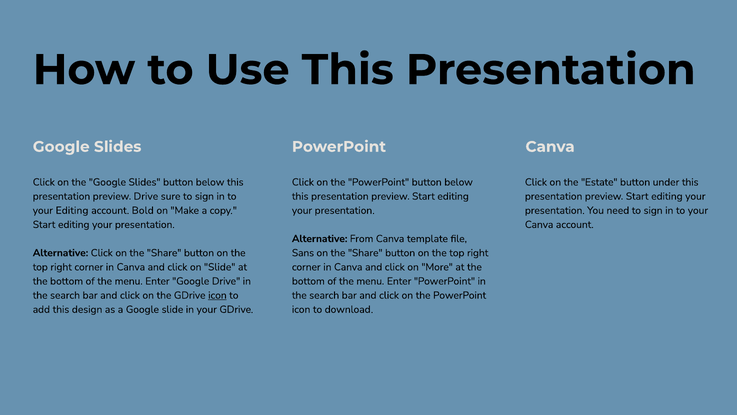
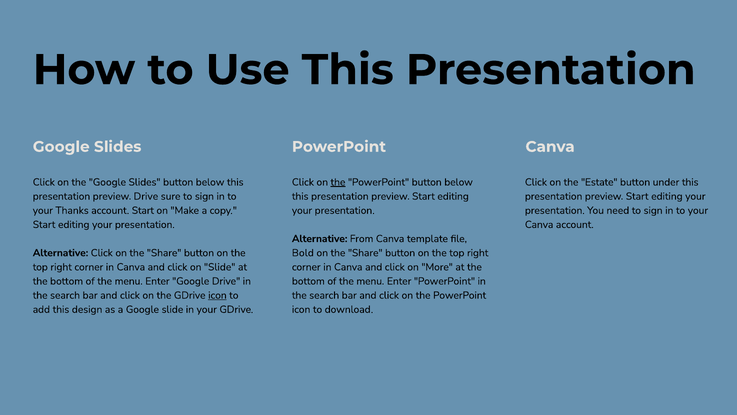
the underline: none -> present (338, 182)
your Editing: Editing -> Thanks (72, 210)
account Bold: Bold -> Start (143, 210)
Sans: Sans -> Bold (303, 253)
